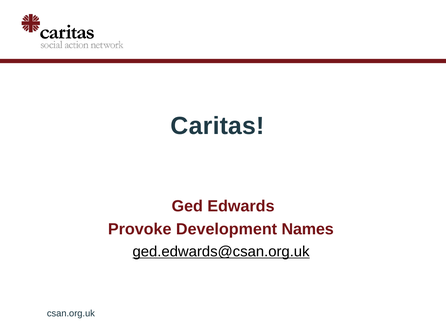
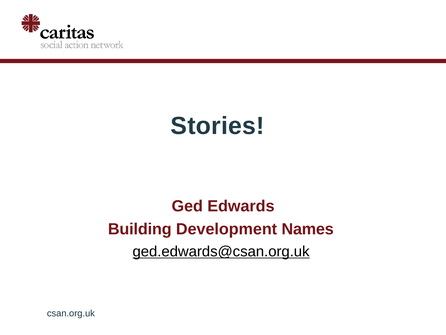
Caritas: Caritas -> Stories (218, 126)
Provoke: Provoke -> Building (140, 229)
